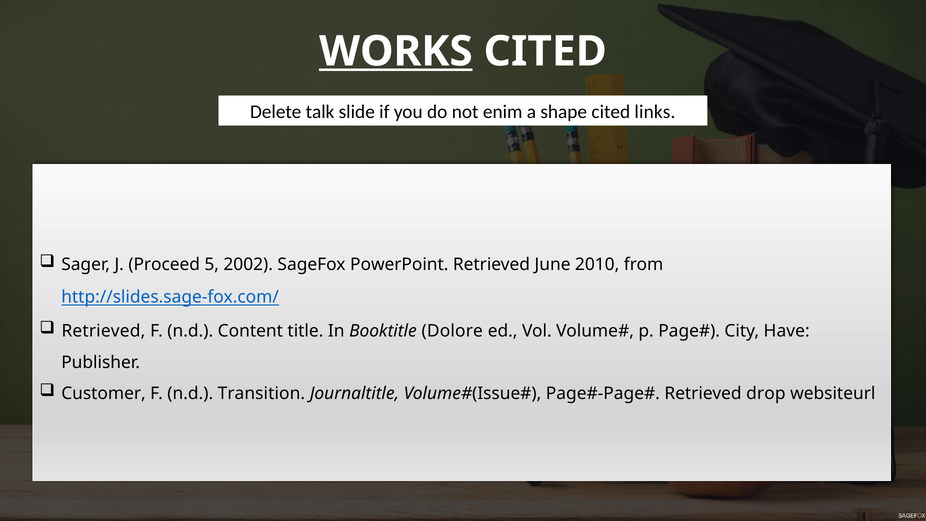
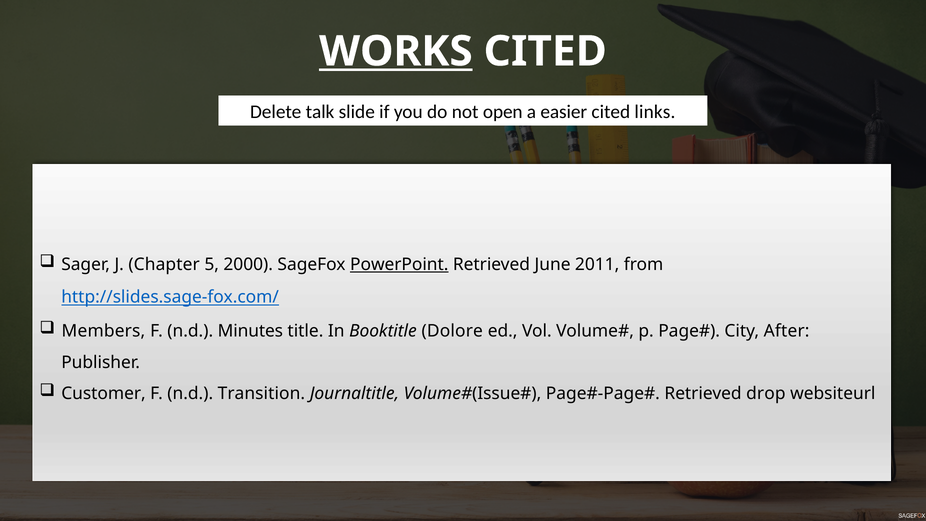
enim: enim -> open (503, 112)
shape: shape -> easier (564, 112)
Proceed: Proceed -> Chapter (164, 264)
2002: 2002 -> 2000 (248, 264)
PowerPoint underline: none -> present (399, 264)
2010: 2010 -> 2011 (597, 264)
Retrieved: Retrieved -> Members (103, 331)
Content: Content -> Minutes (250, 331)
Have: Have -> After (787, 331)
